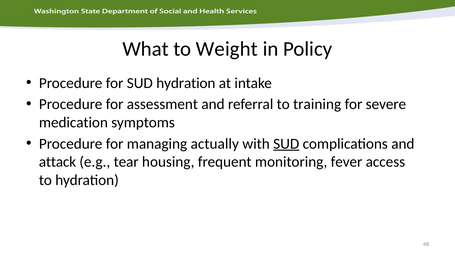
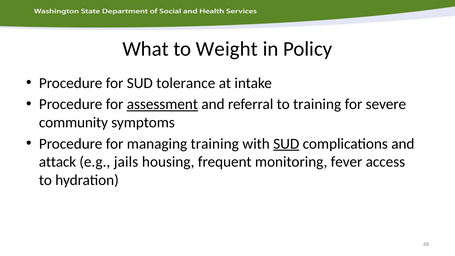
SUD hydration: hydration -> tolerance (186, 83)
assessment underline: none -> present (162, 104)
medication: medication -> community (73, 122)
managing actually: actually -> training (215, 144)
tear: tear -> jails (126, 162)
